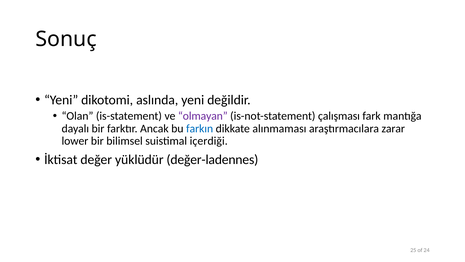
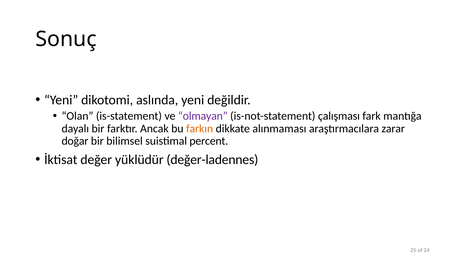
farkın colour: blue -> orange (200, 128)
lower: lower -> doğar (75, 141)
içerdiği: içerdiği -> percent (209, 141)
